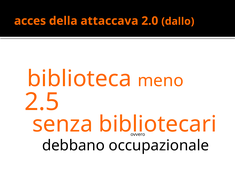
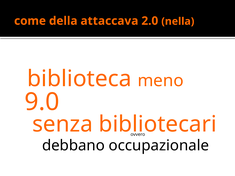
acces: acces -> come (30, 21)
dallo: dallo -> nella (178, 21)
2.5: 2.5 -> 9.0 (42, 102)
